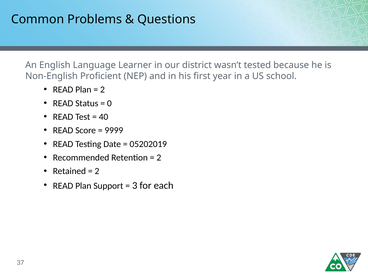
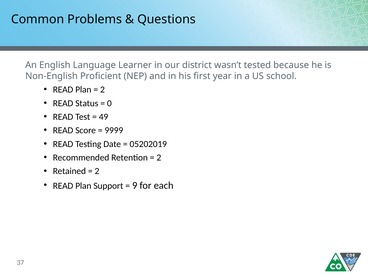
40: 40 -> 49 (104, 117)
3: 3 -> 9 (135, 185)
